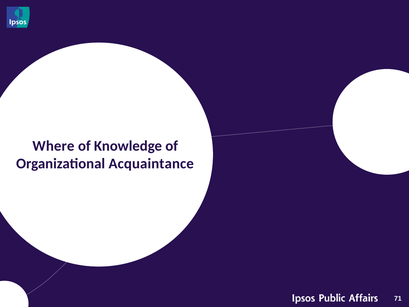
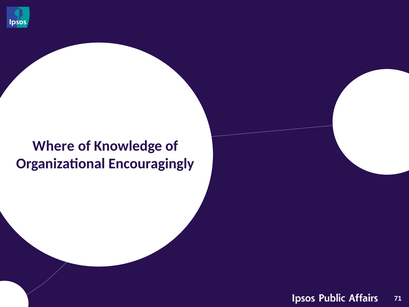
Acquaintance: Acquaintance -> Encouragingly (151, 163)
